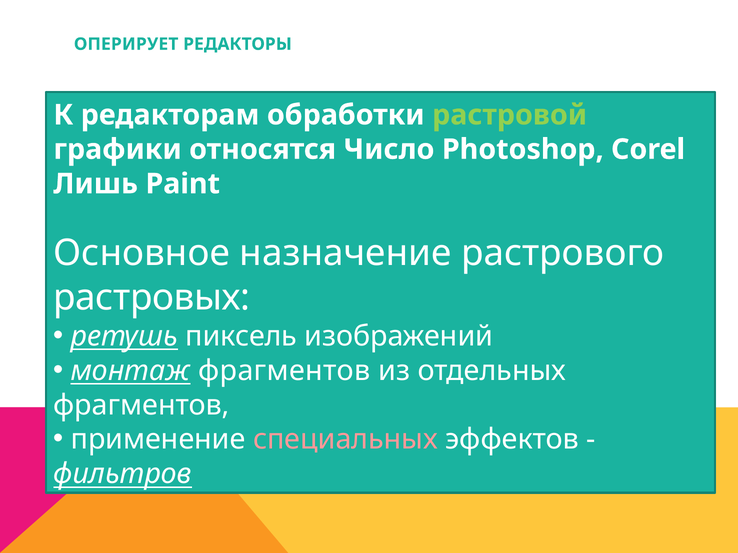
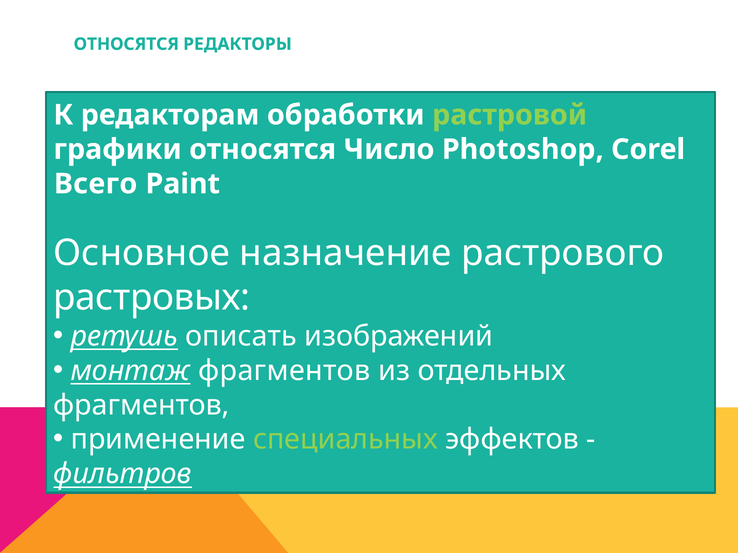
ОПЕРИРУЕТ: ОПЕРИРУЕТ -> ОТНОСЯТСЯ (126, 44)
Лишь: Лишь -> Всего (96, 184)
пиксель: пиксель -> описать (241, 337)
специальных colour: pink -> light green (345, 440)
